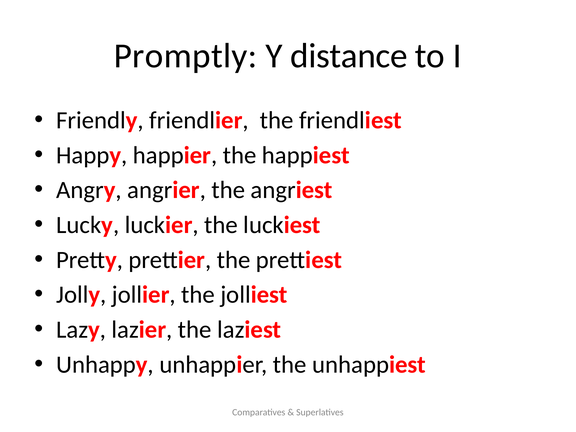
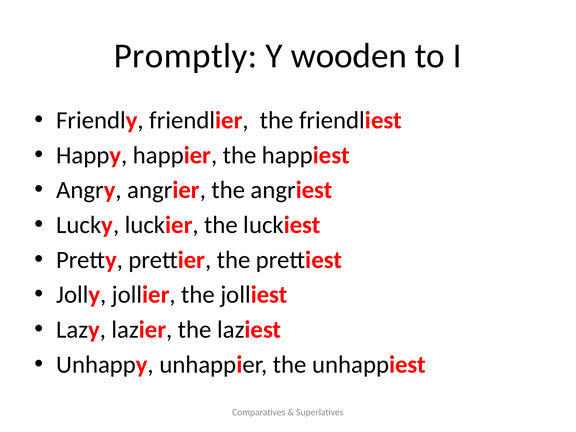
distance: distance -> wooden (349, 56)
